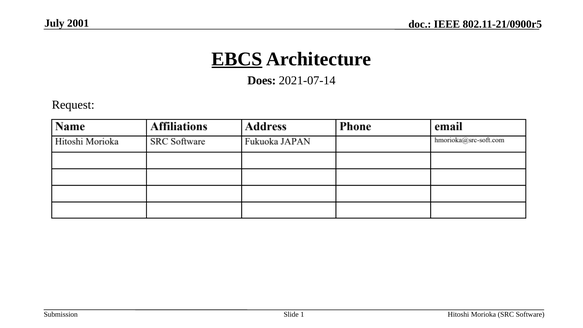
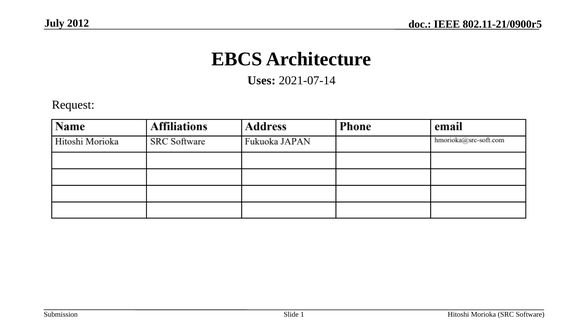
2001: 2001 -> 2012 (78, 23)
EBCS underline: present -> none (237, 59)
Does: Does -> Uses (262, 80)
